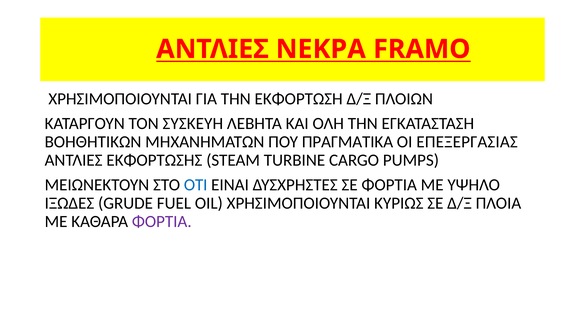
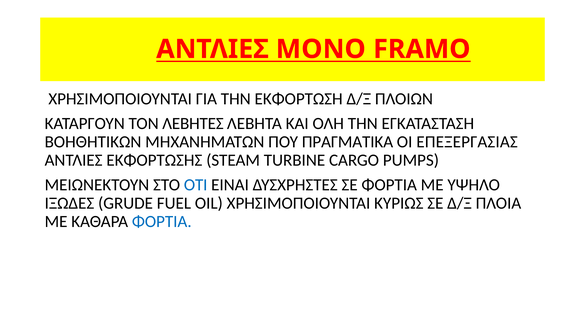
ΝΕΚΡΑ: ΝΕΚΡΑ -> ΜΟΝΟ (321, 49)
ΣΥΣΚΕΥΗ: ΣΥΣΚΕΥΗ -> ΛΕΒΗΤΕΣ (193, 123)
ΦΟΡΤΙΑ colour: purple -> blue (162, 222)
